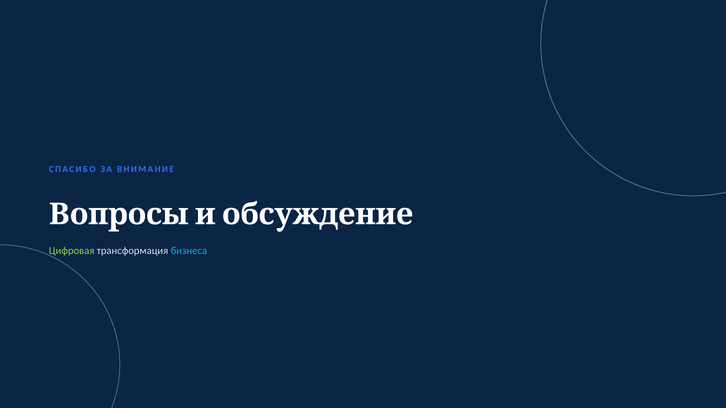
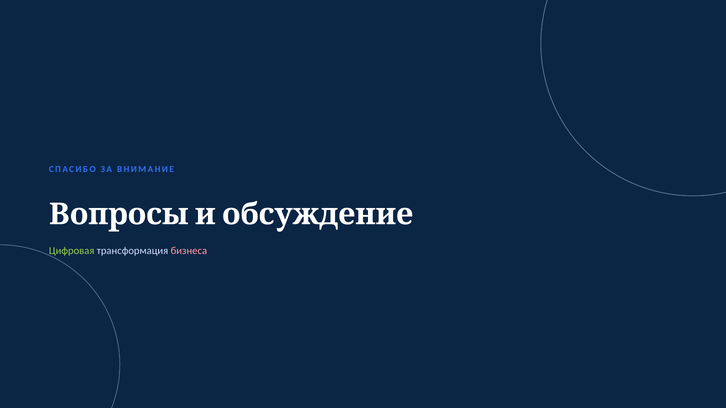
бизнеса colour: light blue -> pink (189, 251)
